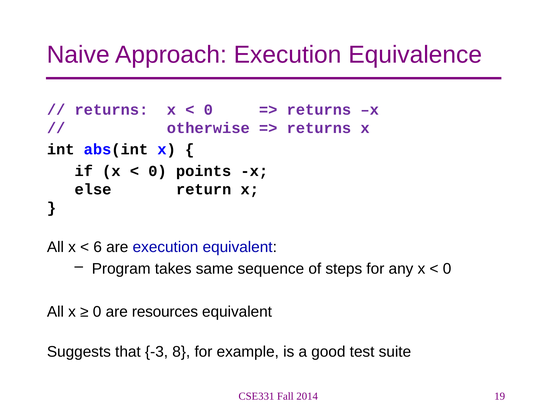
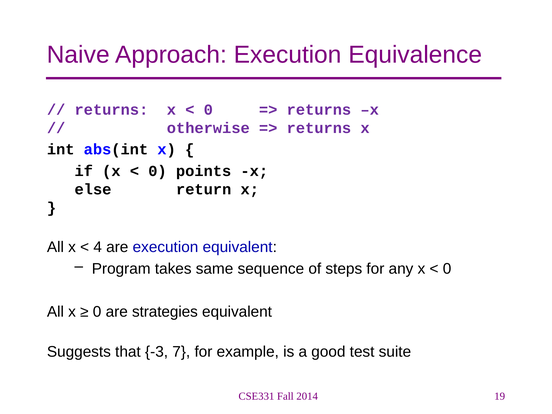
6: 6 -> 4 (98, 247)
resources: resources -> strategies (165, 312)
8: 8 -> 7 (181, 352)
